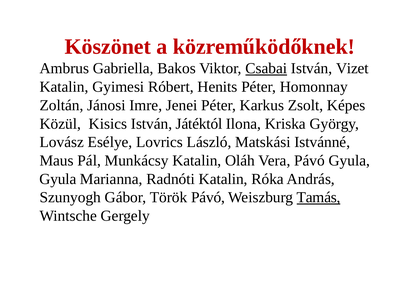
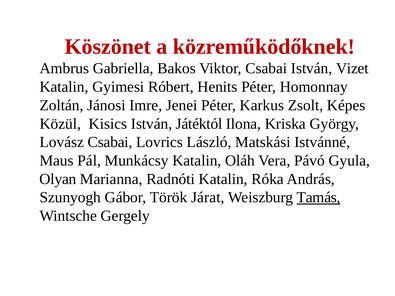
Csabai underline: present -> none (266, 68)
Lovász Esélye: Esélye -> Csabai (110, 142)
Gyula: Gyula -> Olyan (58, 179)
Török Pávó: Pávó -> Járat (208, 198)
